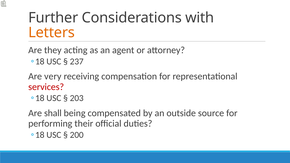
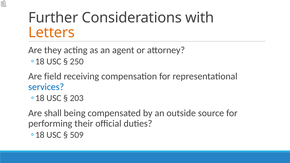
237: 237 -> 250 (77, 61)
very: very -> field (53, 76)
services colour: red -> blue (46, 87)
200: 200 -> 509 (77, 135)
